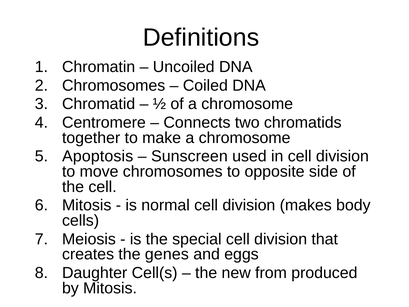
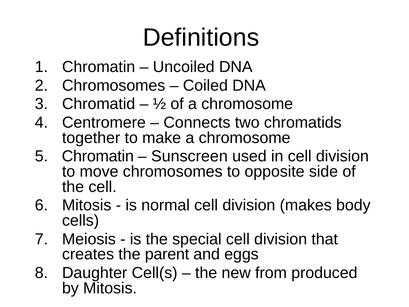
Apoptosis: Apoptosis -> Chromatin (98, 156)
genes: genes -> parent (167, 254)
